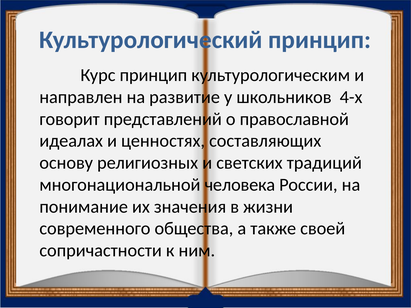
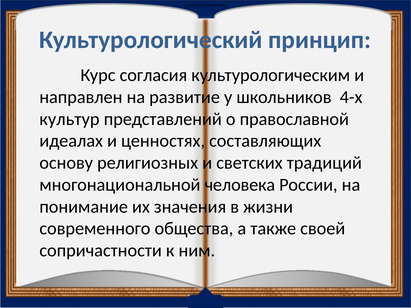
Курс принцип: принцип -> согласия (153, 75)
говорит: говорит -> культур (69, 119)
